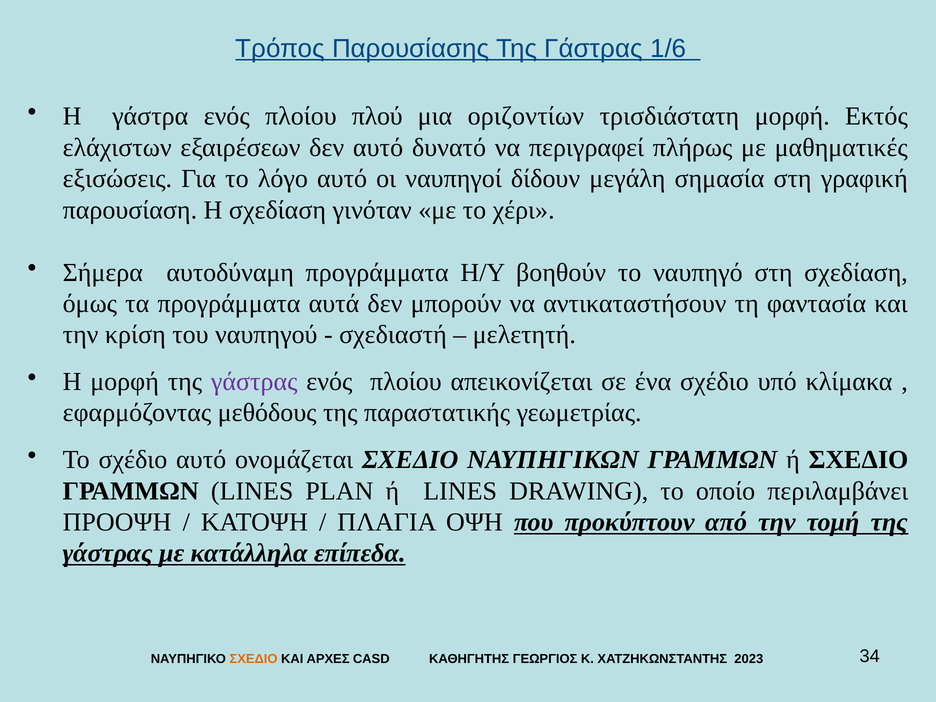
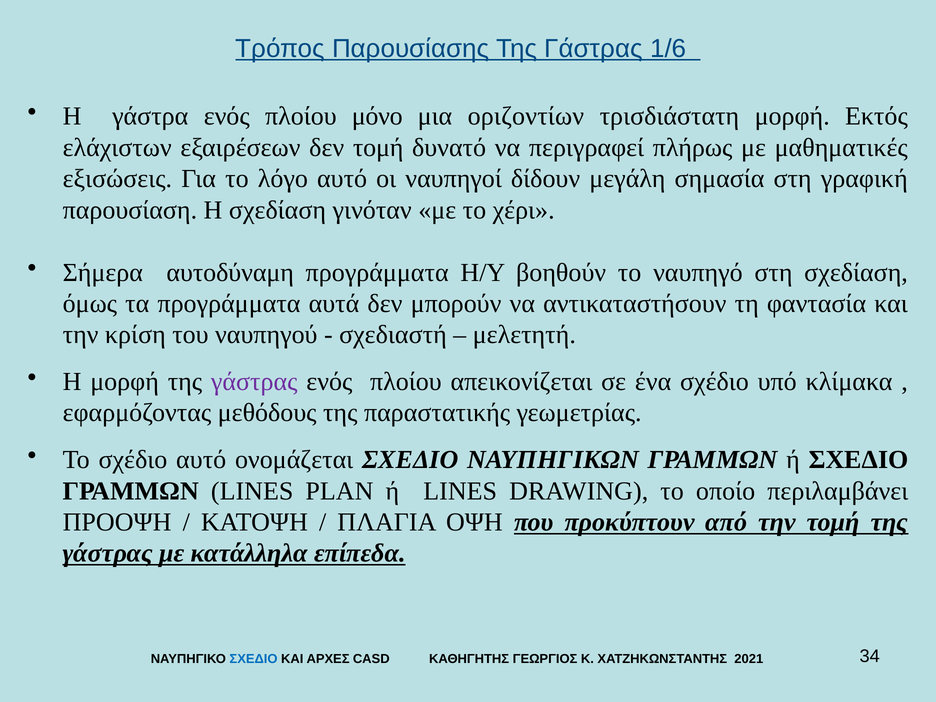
πλού: πλού -> μόνο (377, 116)
δεν αυτό: αυτό -> τομή (378, 148)
ΣΧΕΔΙΟ colour: orange -> blue (254, 659)
2023: 2023 -> 2021 (749, 659)
